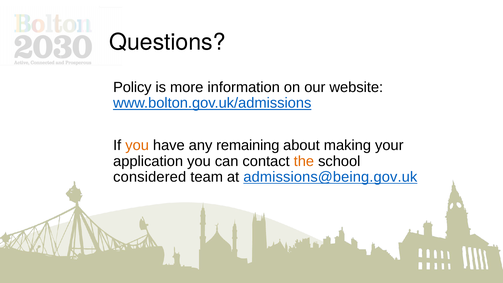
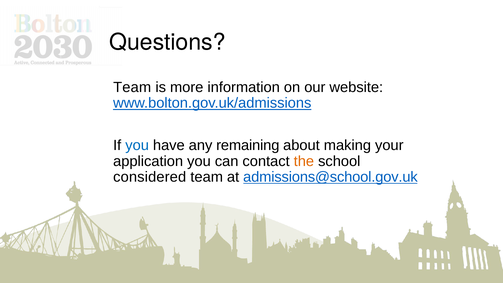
Policy: Policy -> Team (132, 87)
you colour: orange -> blue (137, 145)
admissions@being.gov.uk: admissions@being.gov.uk -> admissions@school.gov.uk (330, 177)
